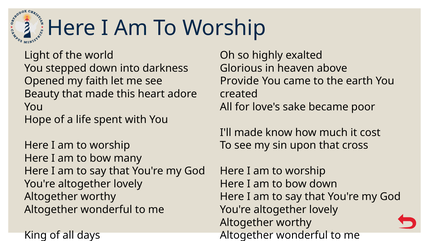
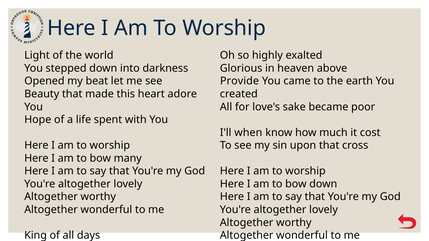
faith: faith -> beat (97, 81)
I'll made: made -> when (248, 133)
